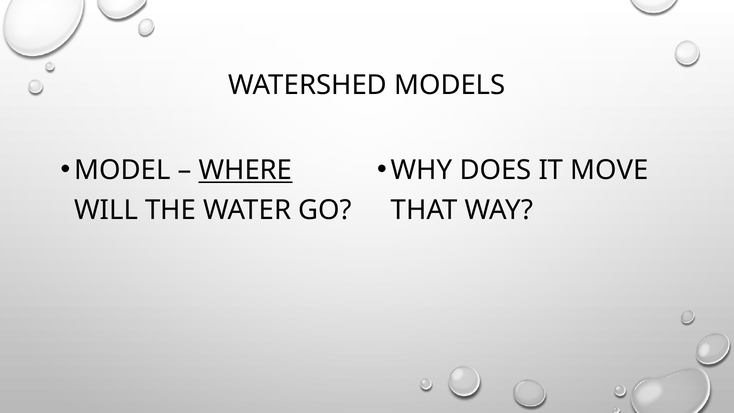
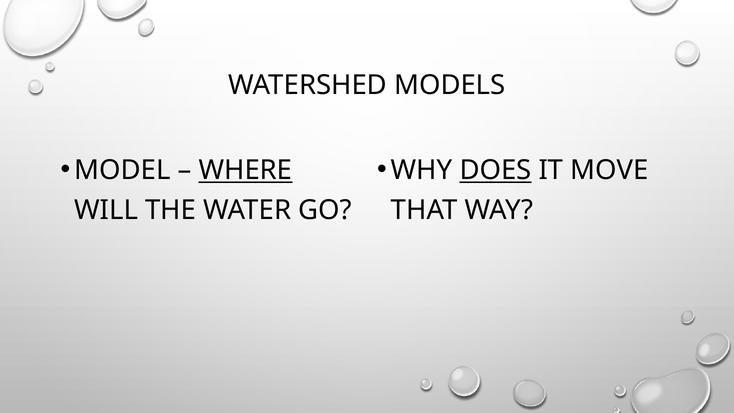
DOES underline: none -> present (496, 170)
